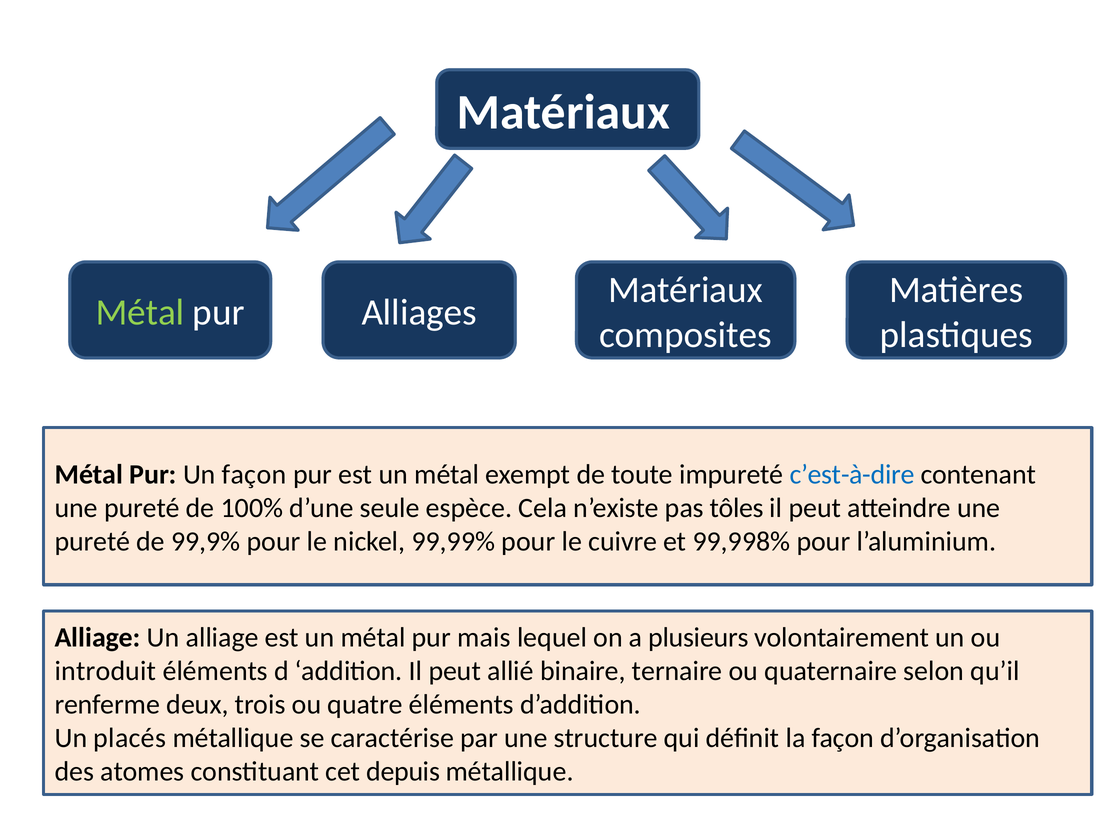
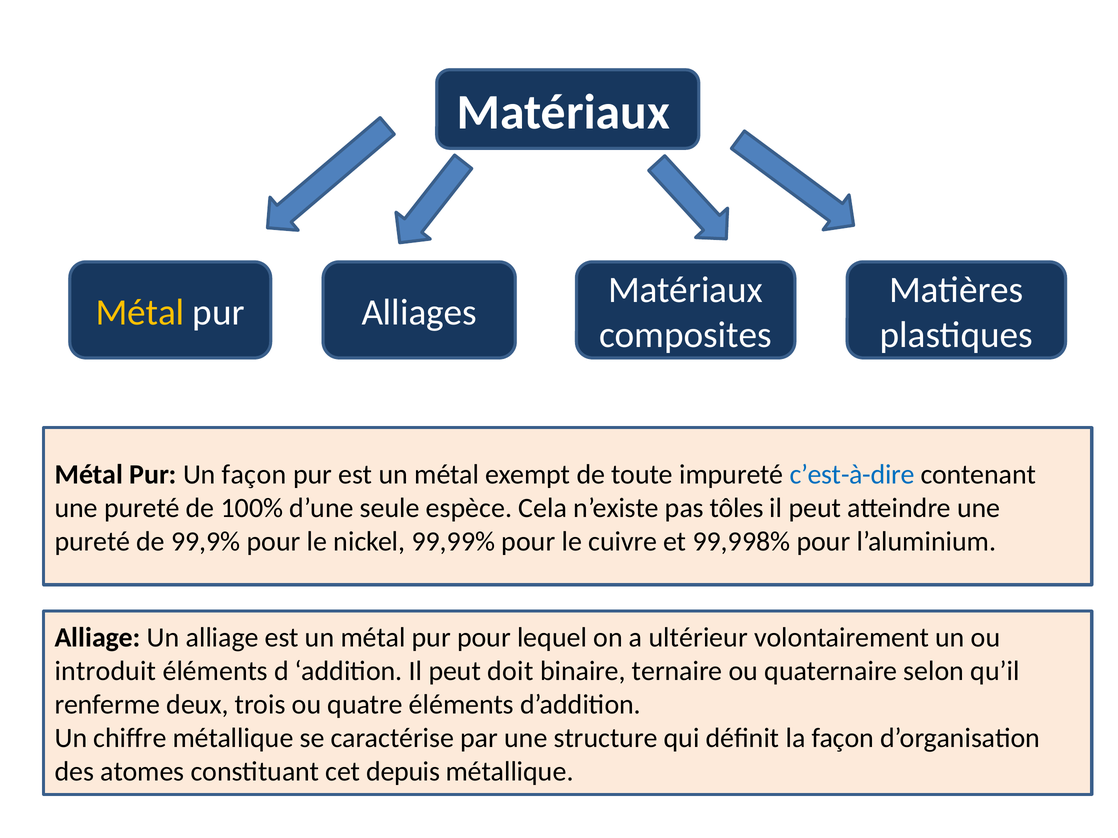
Métal colour: light green -> yellow (140, 313)
pur mais: mais -> pour (484, 638)
plusieurs: plusieurs -> ultérieur (698, 638)
allié: allié -> doit (510, 672)
placés: placés -> chiffre (130, 739)
